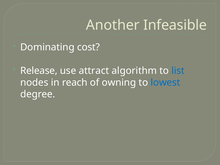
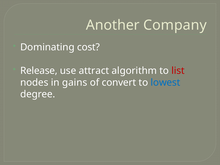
Infeasible: Infeasible -> Company (175, 25)
list colour: blue -> red (178, 71)
reach: reach -> gains (75, 82)
owning: owning -> convert (119, 82)
